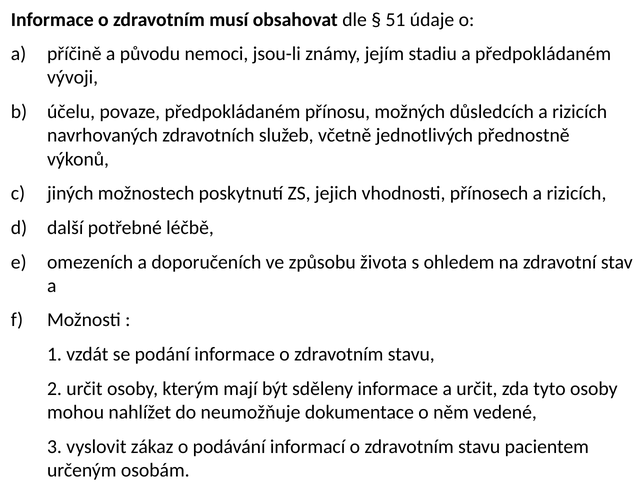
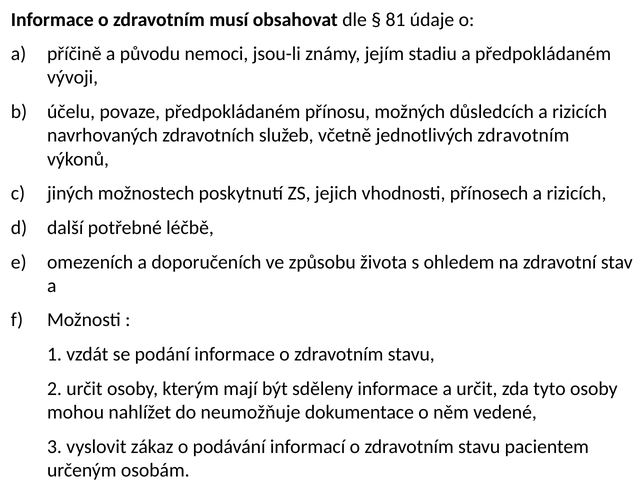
51: 51 -> 81 (395, 20)
jednotlivých přednostně: přednostně -> zdravotním (523, 135)
